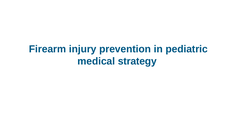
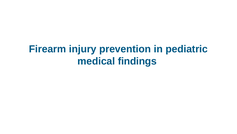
strategy: strategy -> findings (137, 61)
